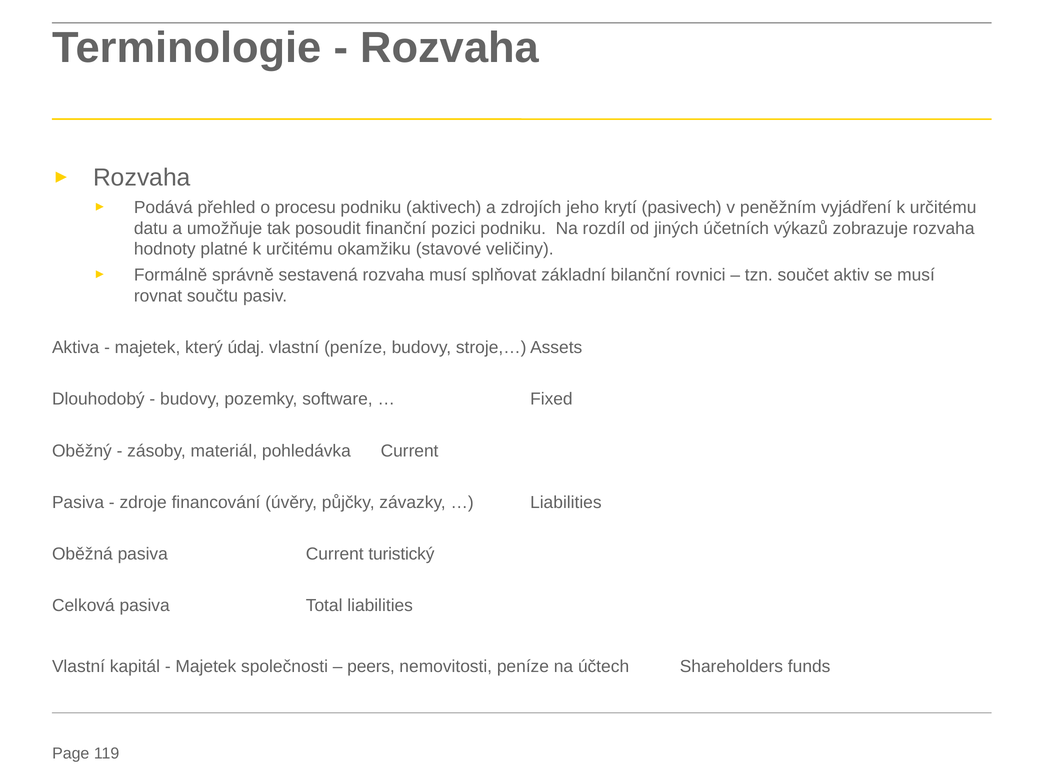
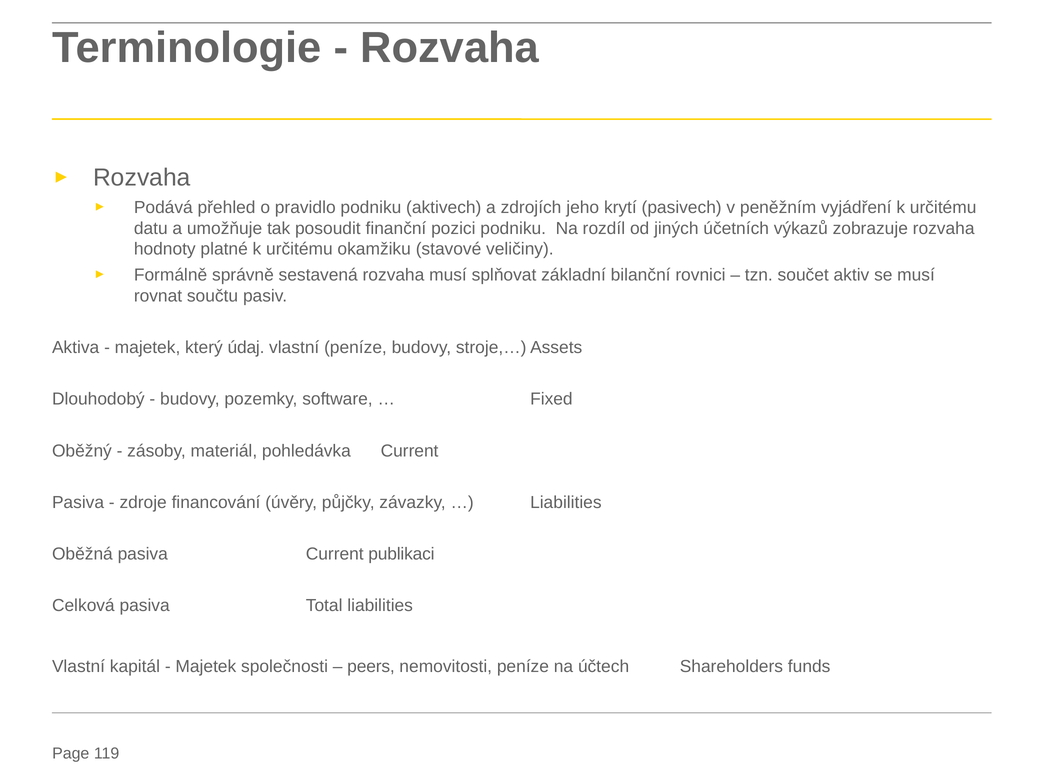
procesu: procesu -> pravidlo (305, 208)
turistický: turistický -> publikaci (401, 554)
